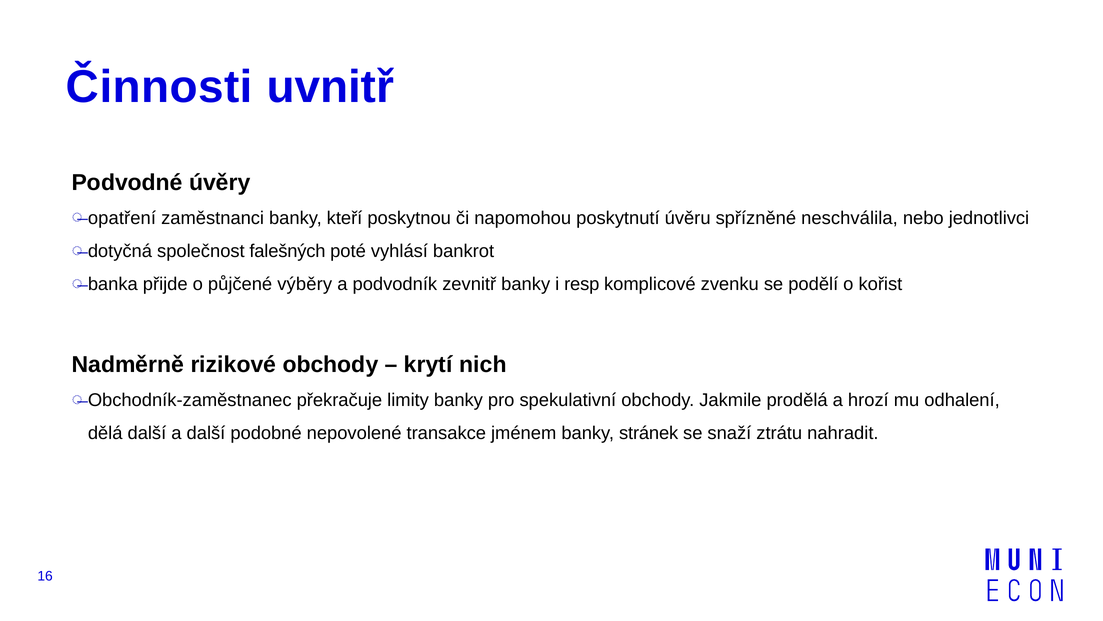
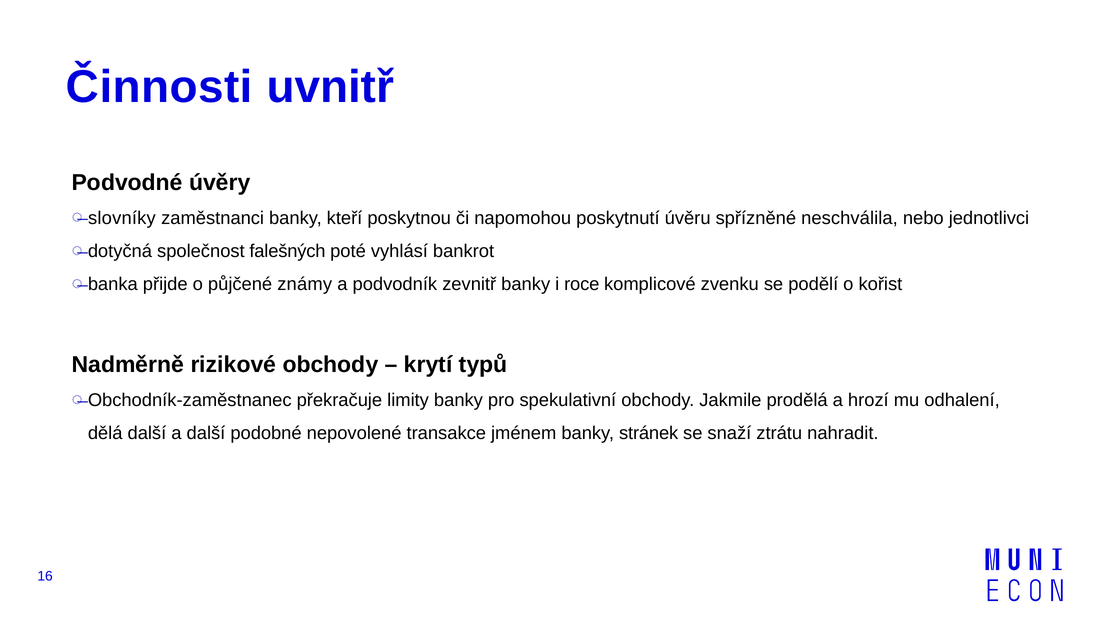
opatření: opatření -> slovníky (122, 218)
výběry: výběry -> známy (305, 284)
resp: resp -> roce (582, 284)
nich: nich -> typů (483, 364)
